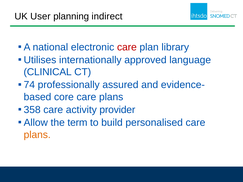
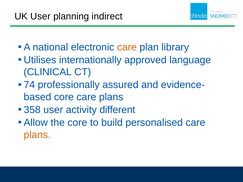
care colour: red -> orange (127, 47)
care: care -> user (53, 110)
provider: provider -> different (117, 110)
the term: term -> core (77, 123)
